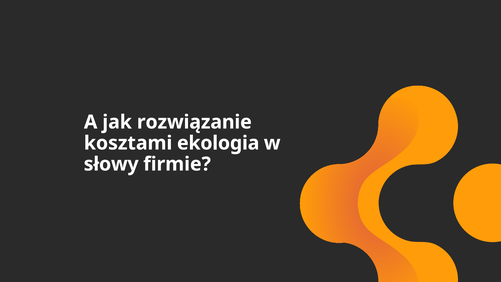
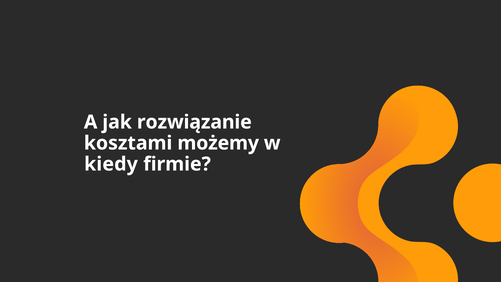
ekologia: ekologia -> możemy (218, 143)
słowy: słowy -> kiedy (111, 164)
